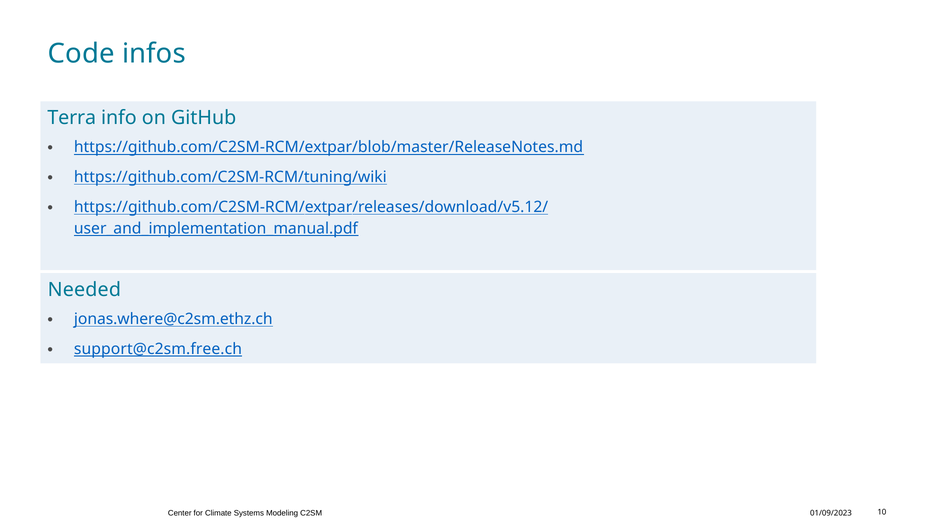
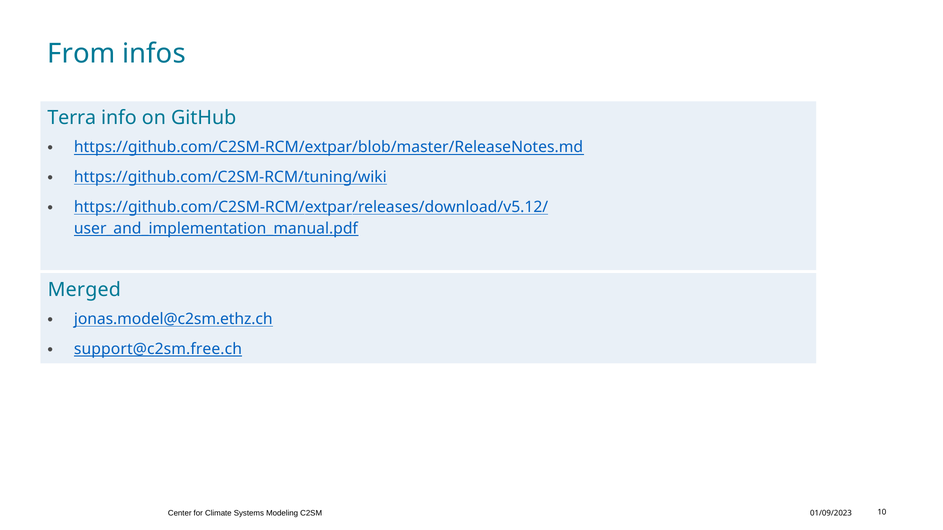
Code: Code -> From (81, 54)
Needed: Needed -> Merged (84, 290)
jonas.where@c2sm.ethz.ch: jonas.where@c2sm.ethz.ch -> jonas.model@c2sm.ethz.ch (173, 319)
